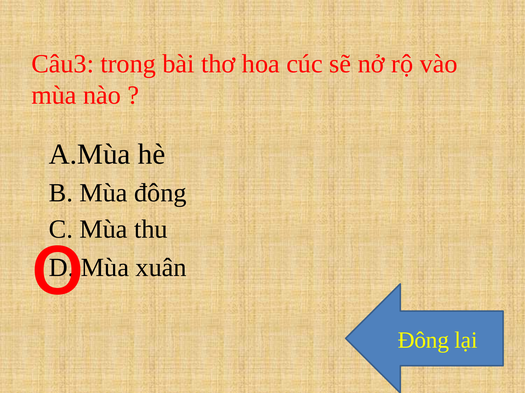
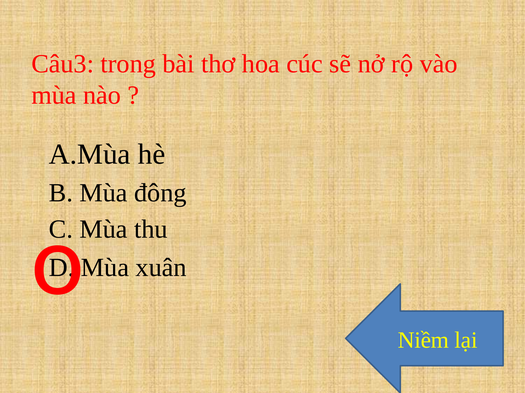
Đông: Đông -> Niềm (424, 341)
